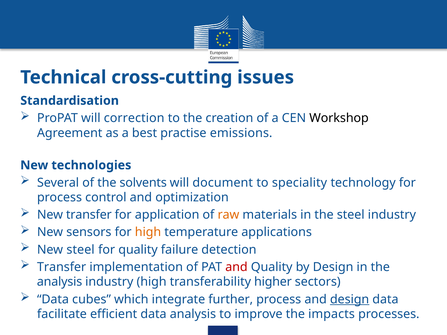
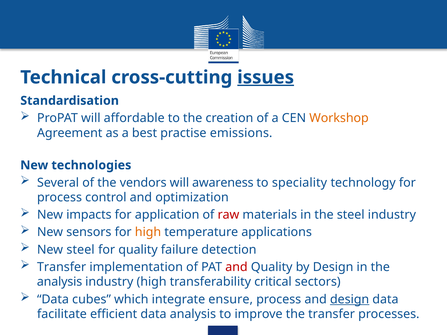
issues underline: none -> present (266, 77)
correction: correction -> affordable (134, 118)
Workshop colour: black -> orange (339, 118)
solvents: solvents -> vendors (143, 183)
document: document -> awareness (223, 183)
New transfer: transfer -> impacts (89, 215)
raw colour: orange -> red (228, 215)
higher: higher -> critical (273, 282)
further: further -> ensure (231, 299)
the impacts: impacts -> transfer (332, 314)
